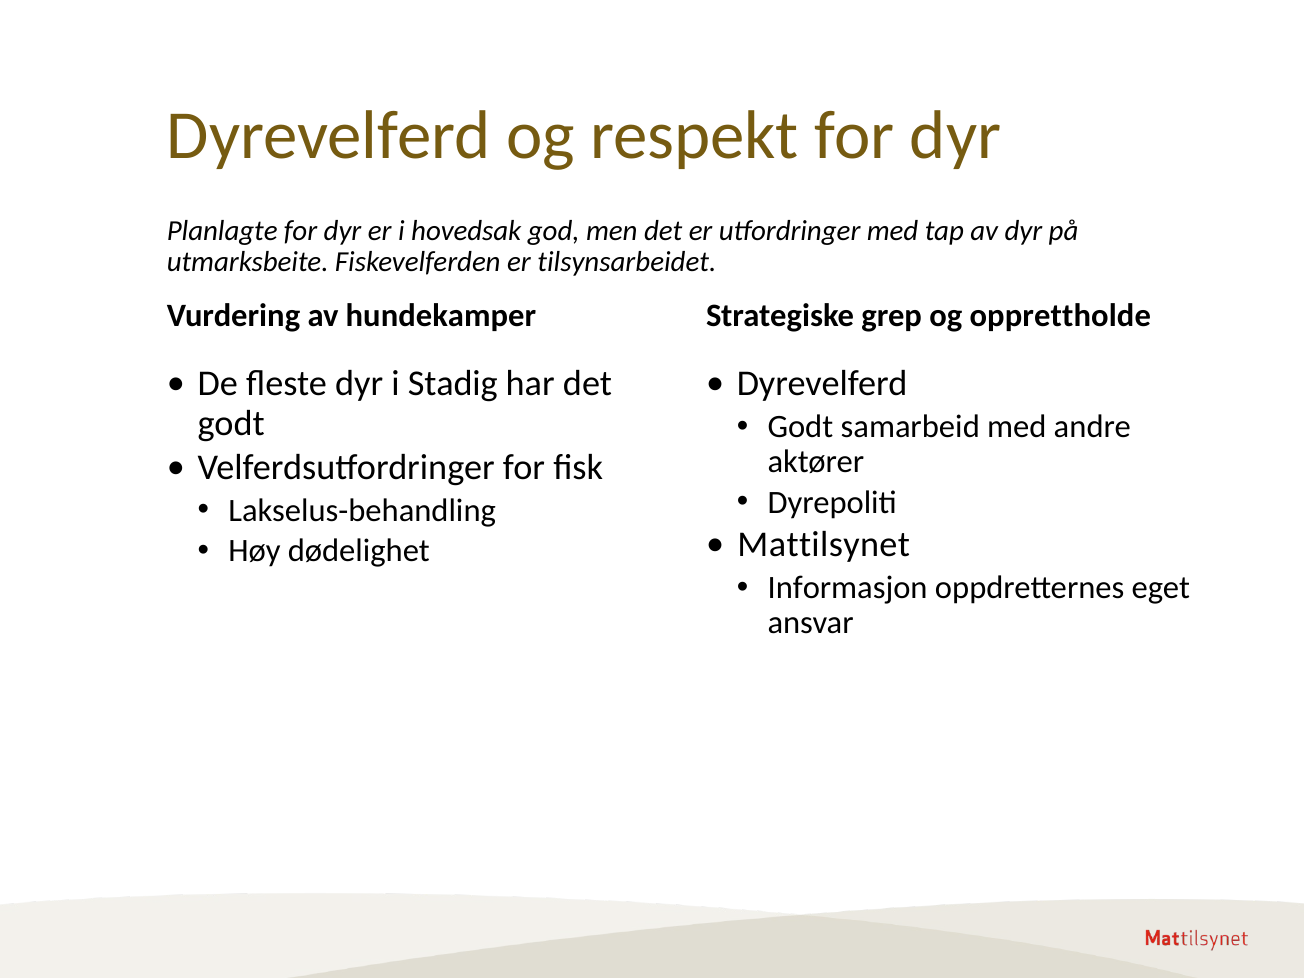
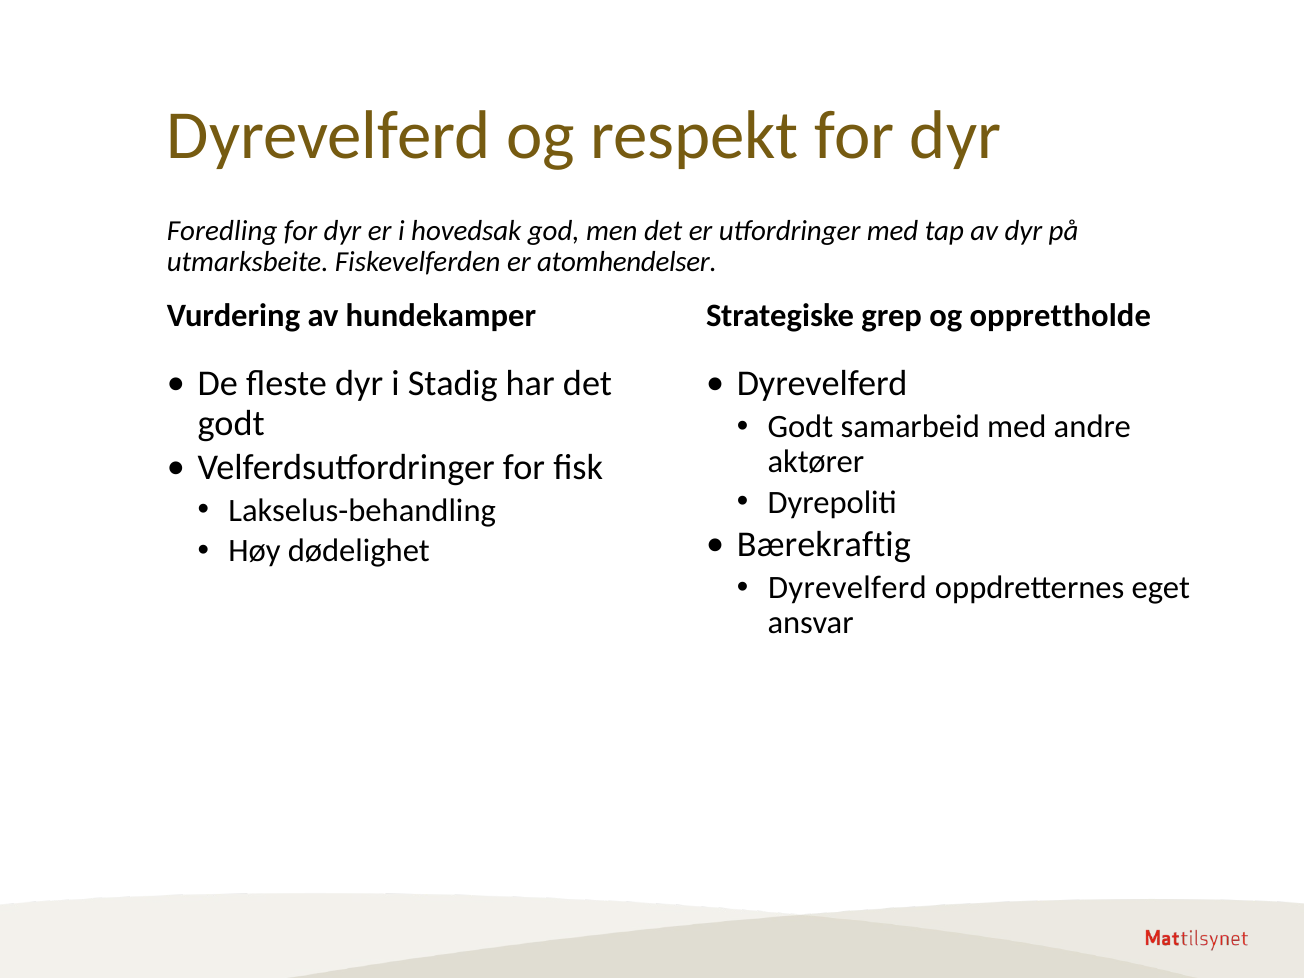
Planlagte: Planlagte -> Foredling (222, 231)
tilsynsarbeidet: tilsynsarbeidet -> atomhendelser (627, 262)
Mattilsynet: Mattilsynet -> Bærekraftig (824, 545)
Informasjon: Informasjon -> Dyrevelferd (847, 588)
